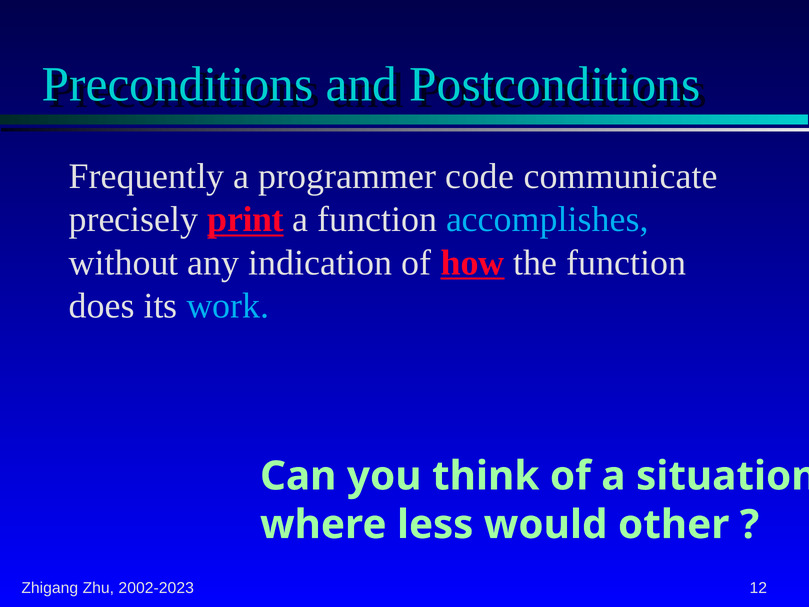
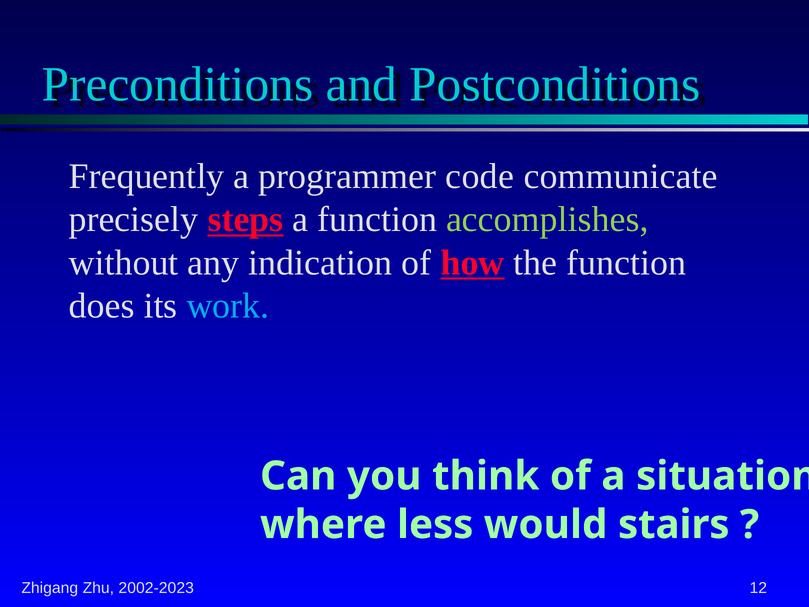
print: print -> steps (245, 219)
accomplishes colour: light blue -> light green (547, 219)
other: other -> stairs (674, 524)
